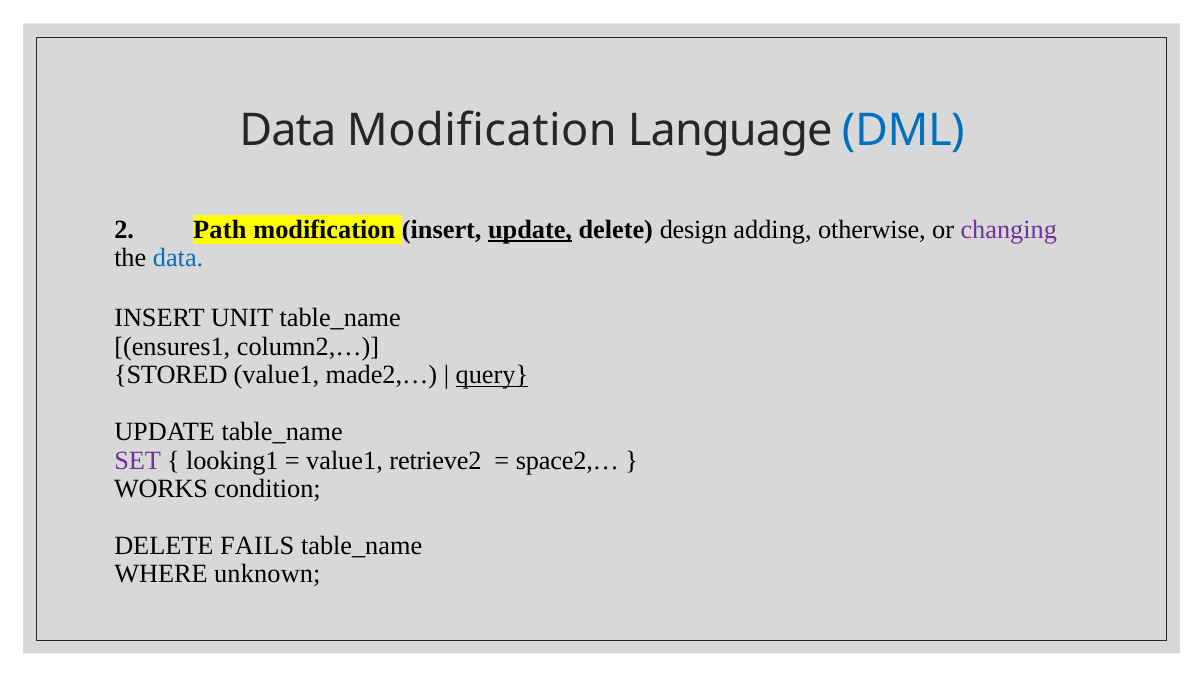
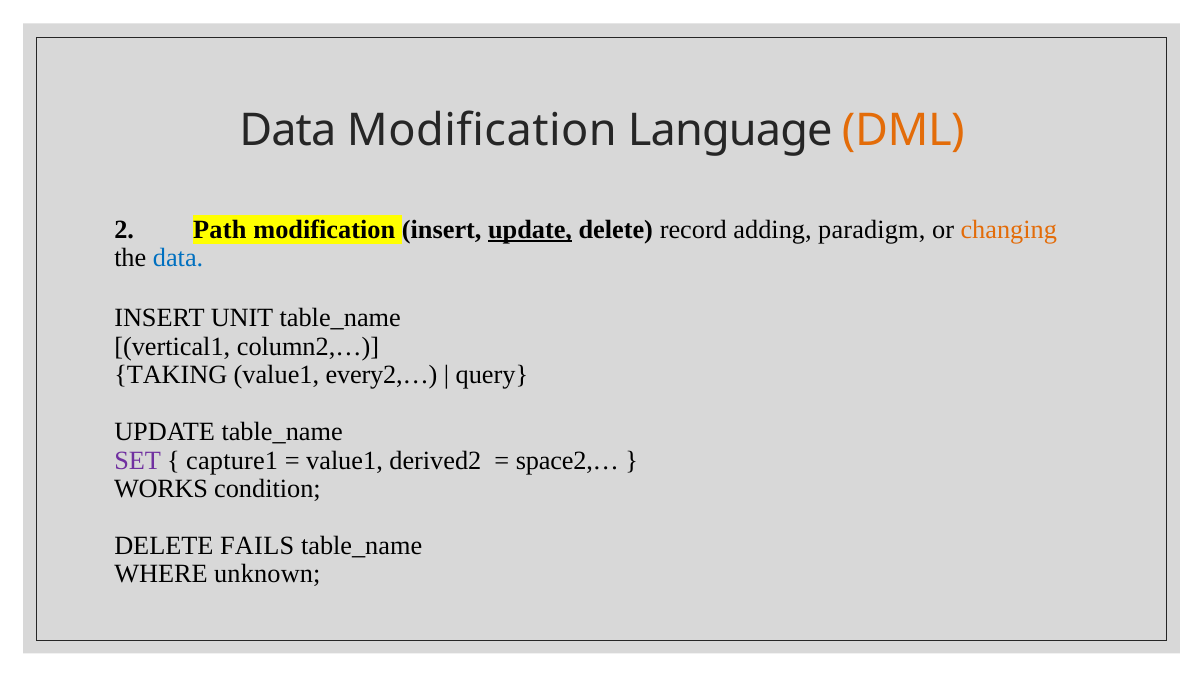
DML colour: blue -> orange (903, 131)
design: design -> record (693, 230)
otherwise: otherwise -> paradigm (872, 230)
changing colour: purple -> orange (1009, 230)
ensures1: ensures1 -> vertical1 (172, 346)
STORED: STORED -> TAKING (171, 375)
made2,…: made2,… -> every2,… (381, 375)
query underline: present -> none (492, 375)
looking1: looking1 -> capture1 (232, 460)
retrieve2: retrieve2 -> derived2 (435, 460)
